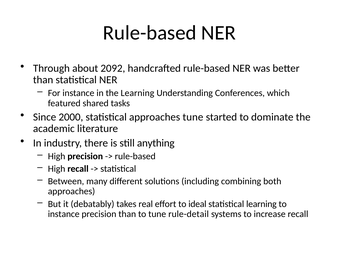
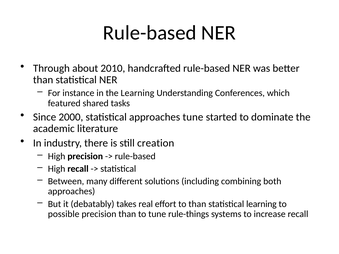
2092: 2092 -> 2010 (113, 68)
anything: anything -> creation (156, 143)
to ideal: ideal -> than (197, 204)
instance: instance -> possible (64, 214)
rule-detail: rule-detail -> rule-things (189, 214)
